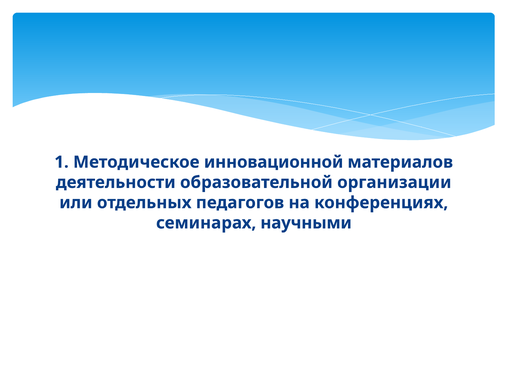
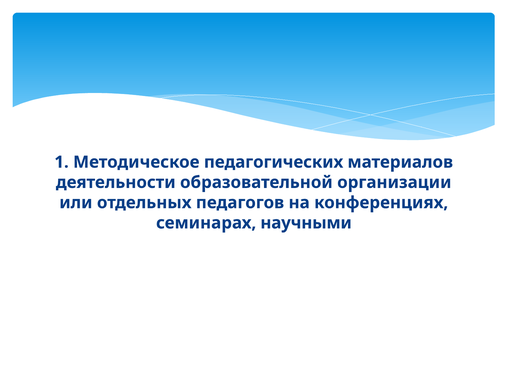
инновационной: инновационной -> педагогических (274, 162)
